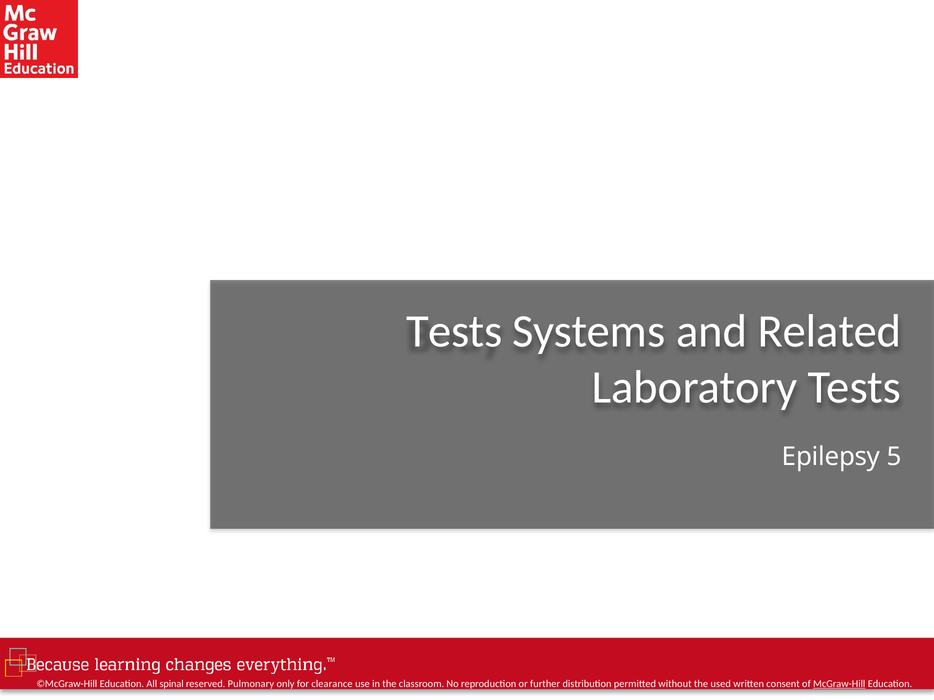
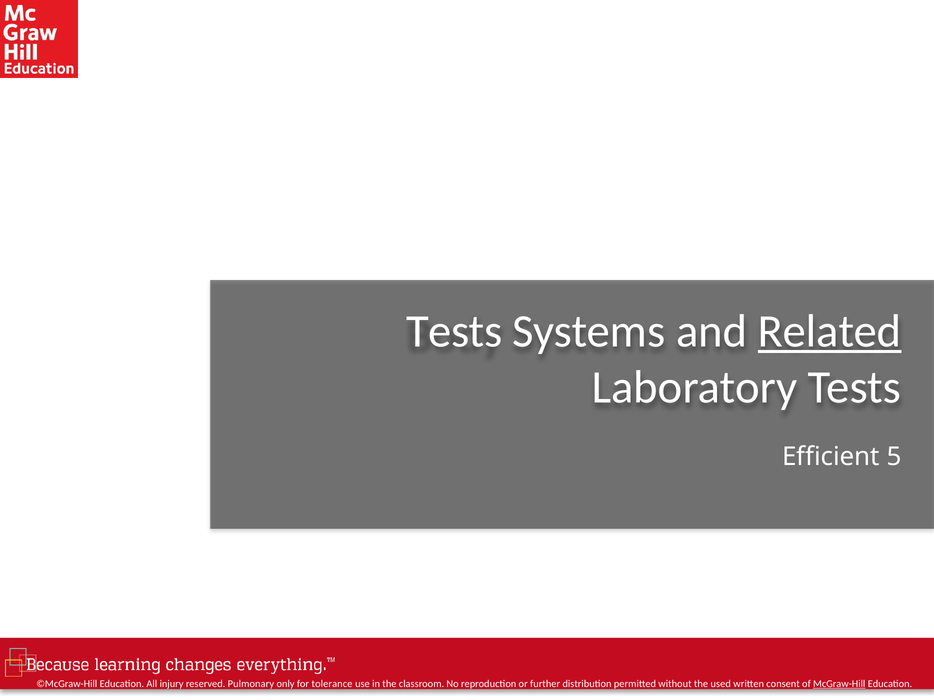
Related underline: none -> present (830, 332)
Epilepsy: Epilepsy -> Efficient (831, 457)
spinal: spinal -> injury (172, 684)
clearance: clearance -> tolerance (332, 684)
